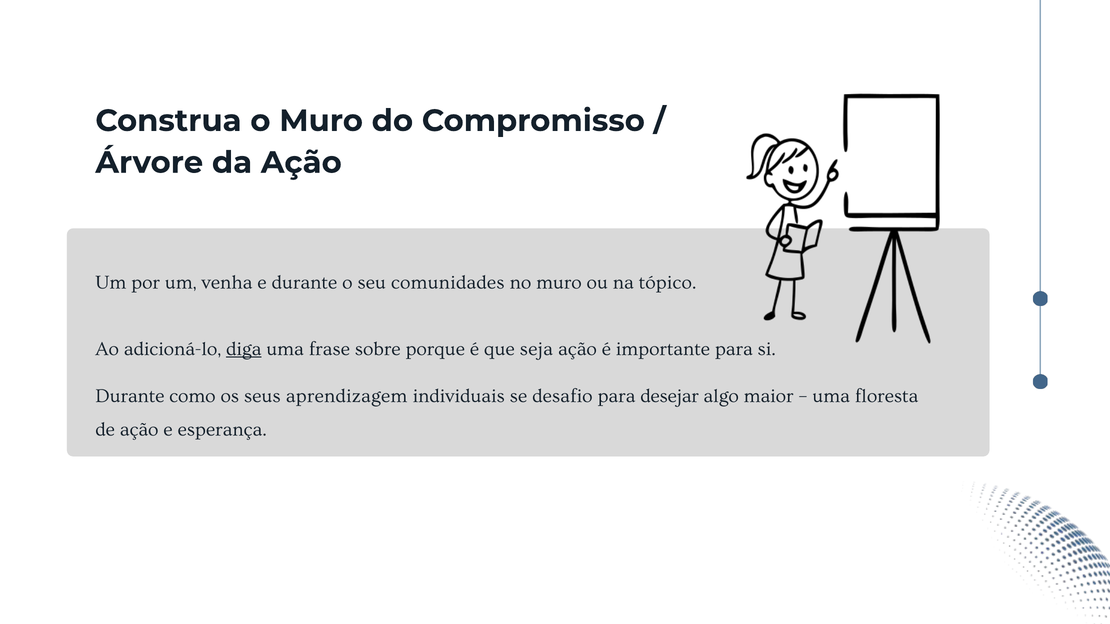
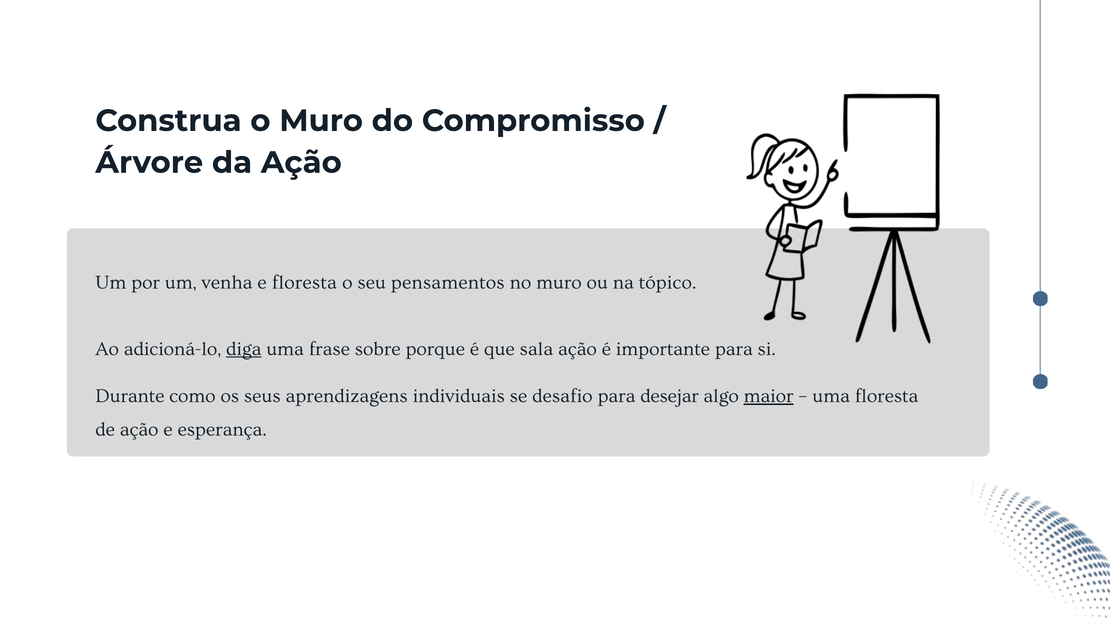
e durante: durante -> floresta (304, 282)
comunidades: comunidades -> pensamentos (448, 282)
seja: seja -> sala (536, 349)
aprendizagem: aprendizagem -> aprendizagens (347, 396)
maior underline: none -> present (769, 396)
